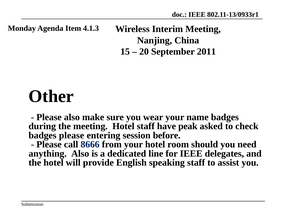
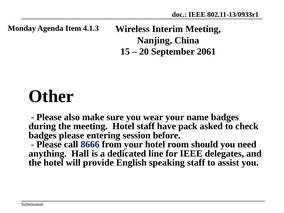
2011: 2011 -> 2061 (206, 52)
peak: peak -> pack (188, 126)
anything Also: Also -> Hall (80, 154)
